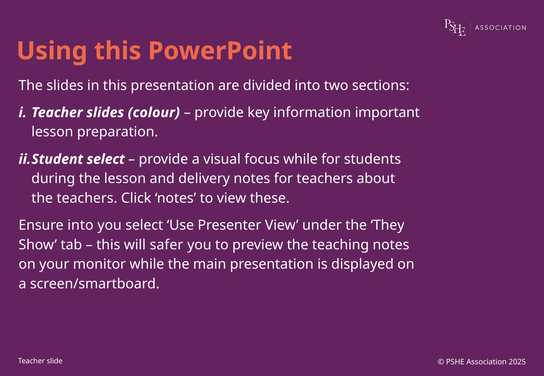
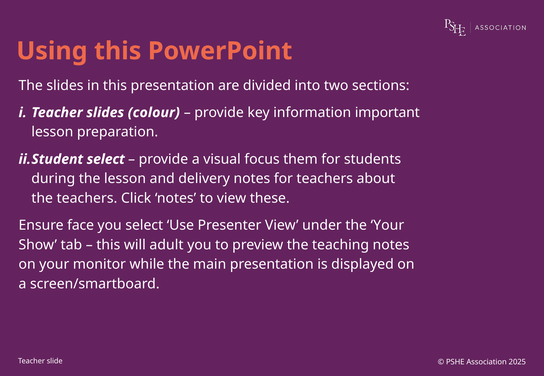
focus while: while -> them (300, 159)
Ensure into: into -> face (81, 226)
the They: They -> Your (387, 226)
safer: safer -> adult (166, 245)
